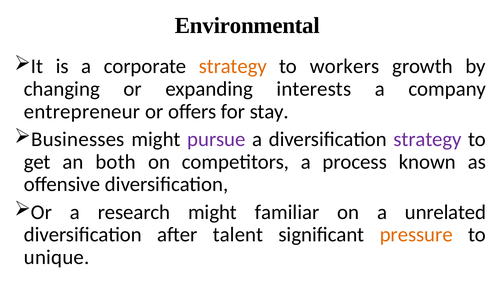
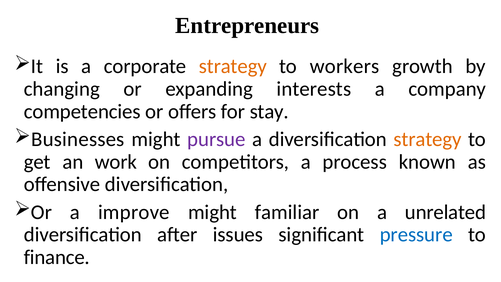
Environmental: Environmental -> Entrepreneurs (247, 26)
entrepreneur: entrepreneur -> competencies (82, 111)
strategy colour: purple -> orange (428, 139)
both: both -> work (116, 162)
research: research -> improve (134, 212)
talent: talent -> issues (238, 235)
pressure colour: orange -> blue (416, 235)
unique: unique -> finance (57, 257)
